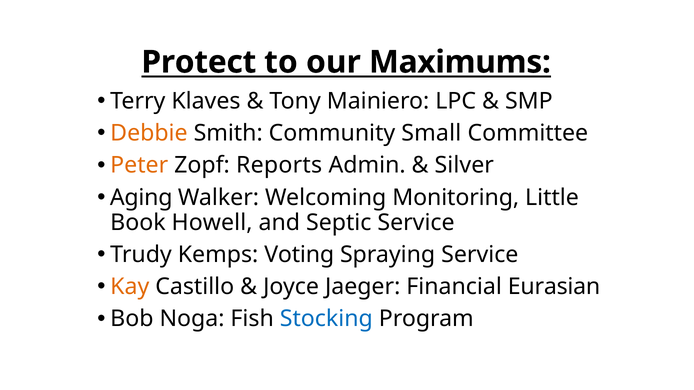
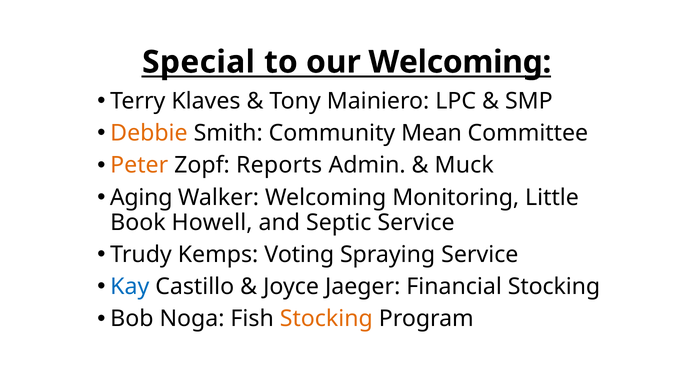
Protect: Protect -> Special (199, 62)
our Maximums: Maximums -> Welcoming (460, 62)
Small: Small -> Mean (432, 133)
Silver: Silver -> Muck (464, 166)
Kay colour: orange -> blue (130, 287)
Financial Eurasian: Eurasian -> Stocking (554, 287)
Stocking colour: blue -> orange (326, 319)
